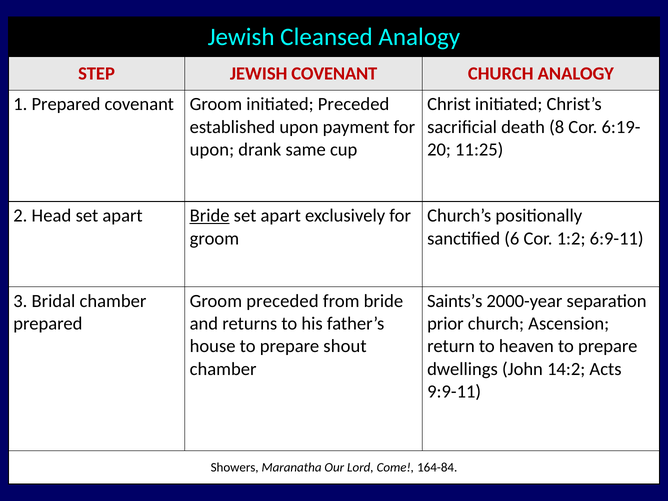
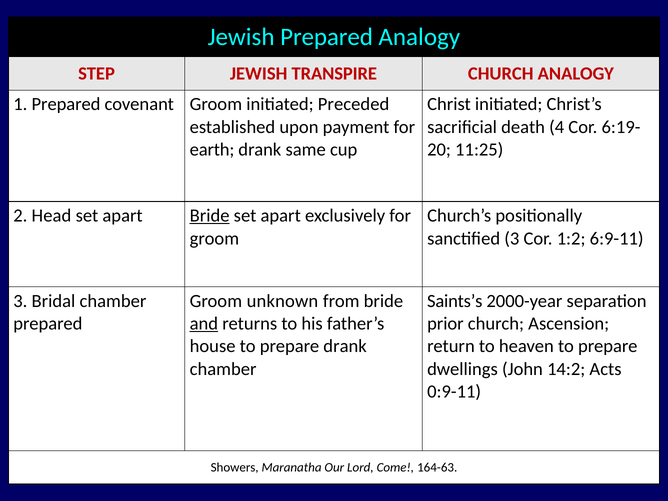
Jewish Cleansed: Cleansed -> Prepared (327, 37)
JEWISH COVENANT: COVENANT -> TRANSPIRE (334, 74)
8: 8 -> 4 (557, 127)
upon: upon -> earth (212, 150)
sanctified 6: 6 -> 3 (512, 238)
Groom preceded: preceded -> unknown (282, 301)
and underline: none -> present (204, 324)
prepare shout: shout -> drank (345, 346)
9:9-11: 9:9-11 -> 0:9-11 (454, 392)
164-84: 164-84 -> 164-63 (437, 468)
